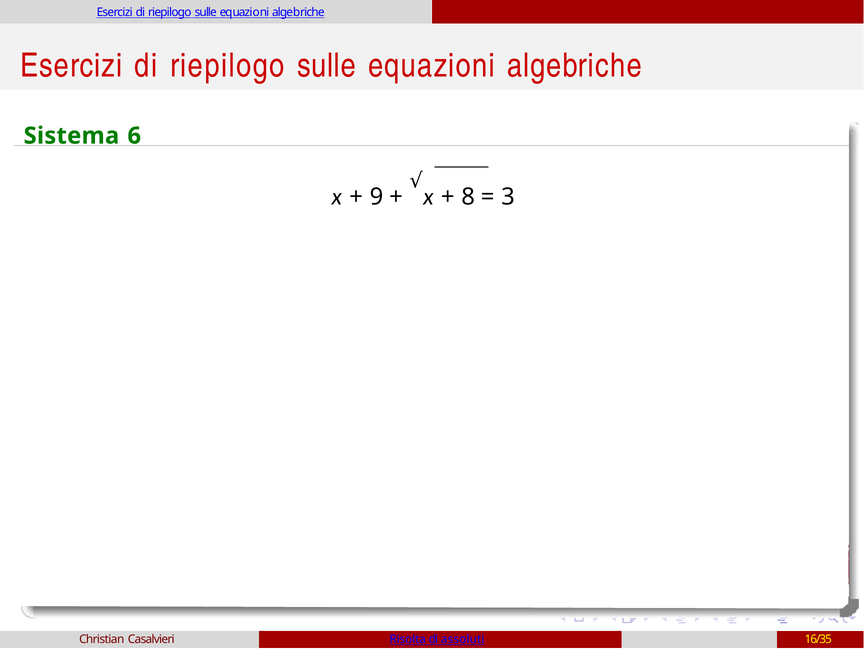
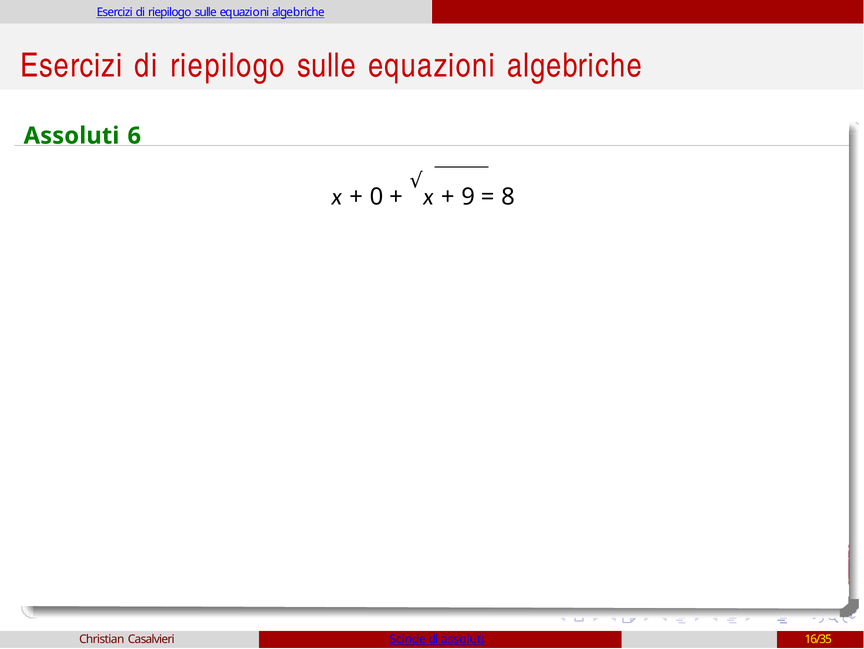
Sistema: Sistema -> Assoluti (72, 136)
9: 9 -> 0 (377, 197)
8: 8 -> 9 (468, 197)
3: 3 -> 8 (508, 197)
Risolta: Risolta -> Scinde (408, 639)
